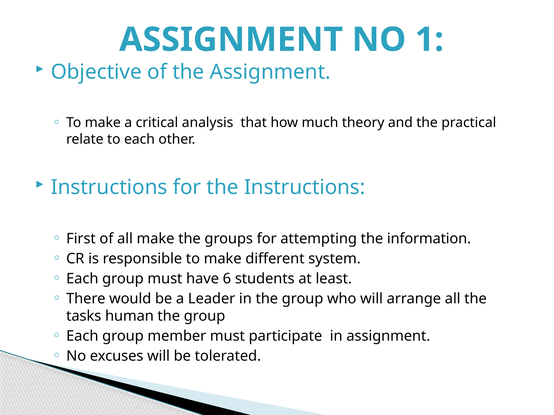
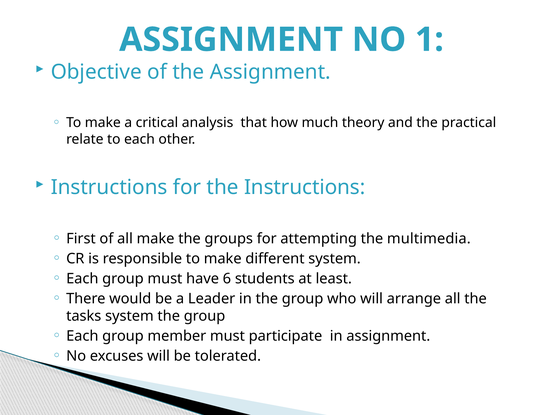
information: information -> multimedia (429, 239)
tasks human: human -> system (129, 316)
